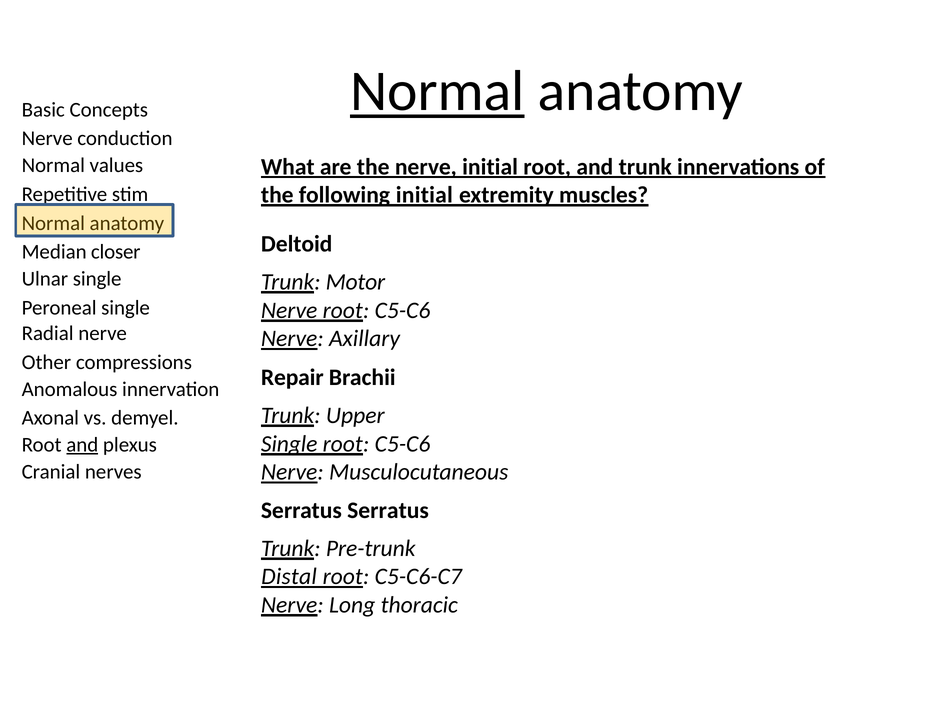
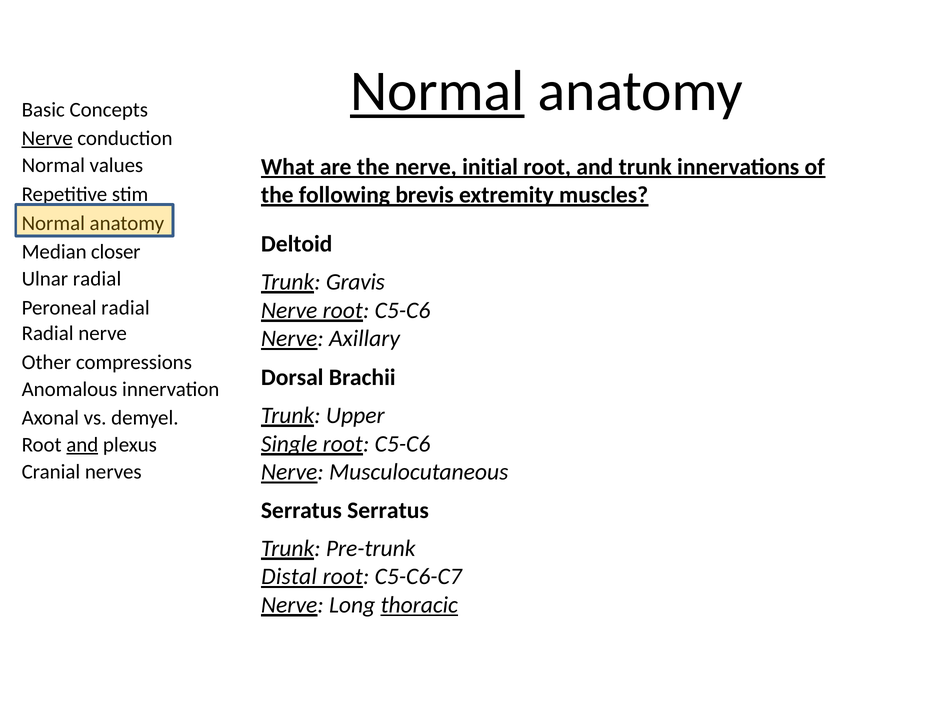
Nerve underline: none -> present (47, 138)
following initial: initial -> brevis (425, 195)
single: single -> radial (97, 279)
Motor: Motor -> Gravis (355, 282)
single: single -> radial (125, 308)
Repair: Repair -> Dorsal (292, 377)
thoracic underline: none -> present (419, 605)
